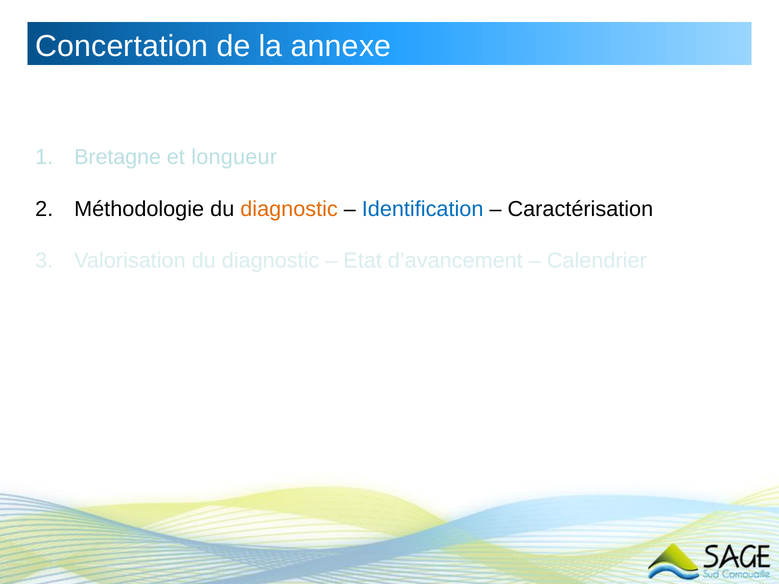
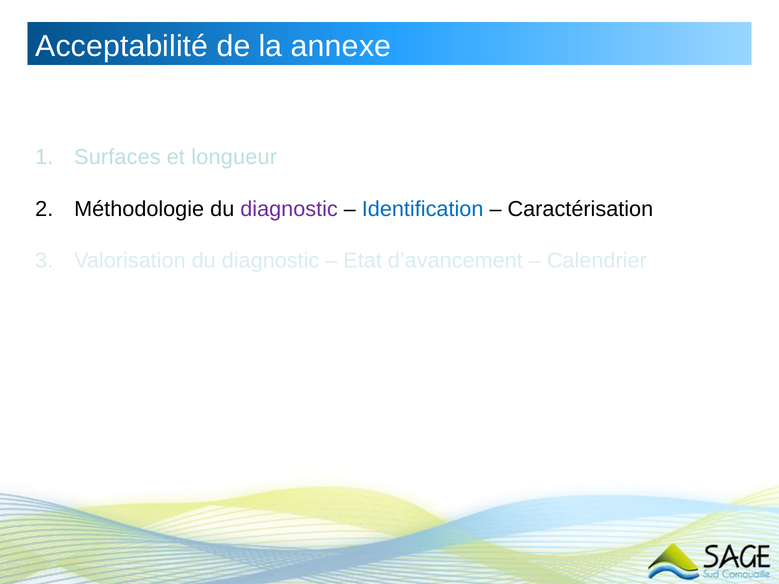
Concertation: Concertation -> Acceptabilité (122, 46)
Bretagne: Bretagne -> Surfaces (117, 157)
diagnostic colour: orange -> purple (289, 209)
